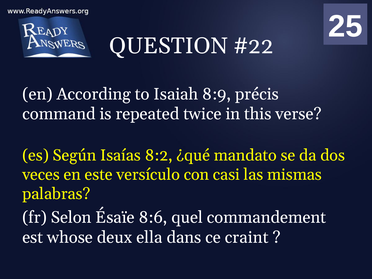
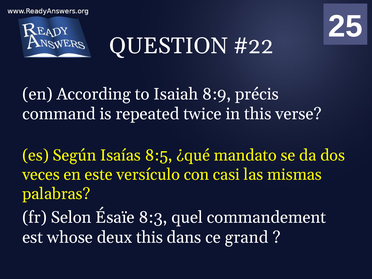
8:2: 8:2 -> 8:5 (159, 155)
8:6: 8:6 -> 8:3 (153, 218)
deux ella: ella -> this (150, 237)
craint: craint -> grand (247, 237)
